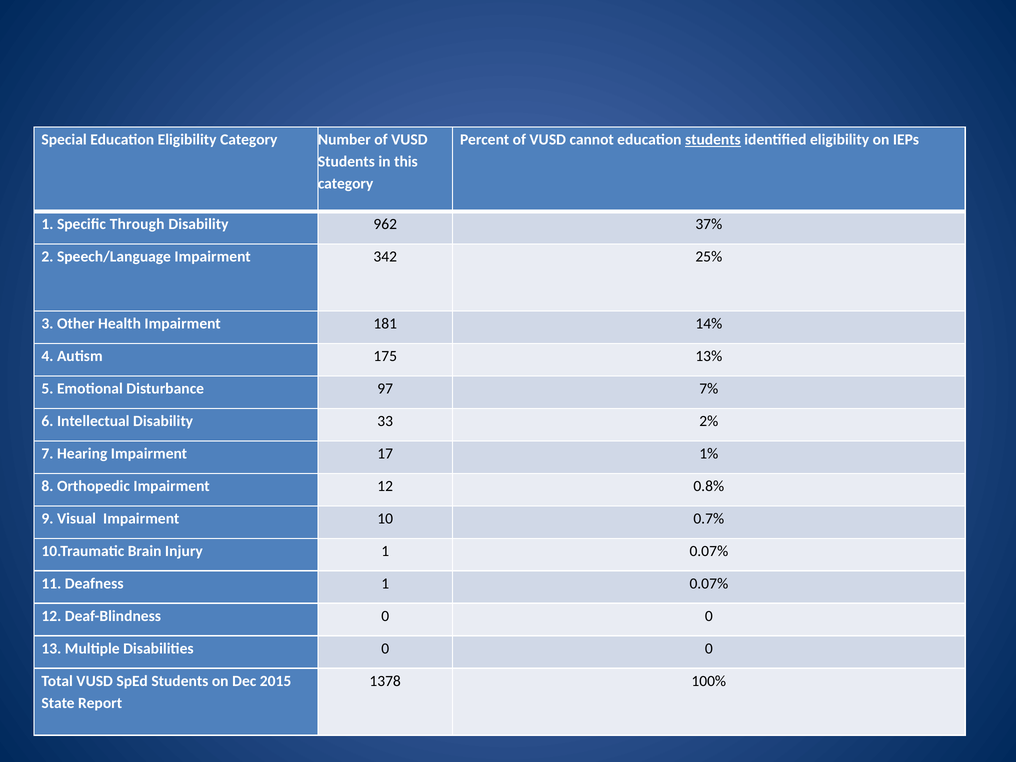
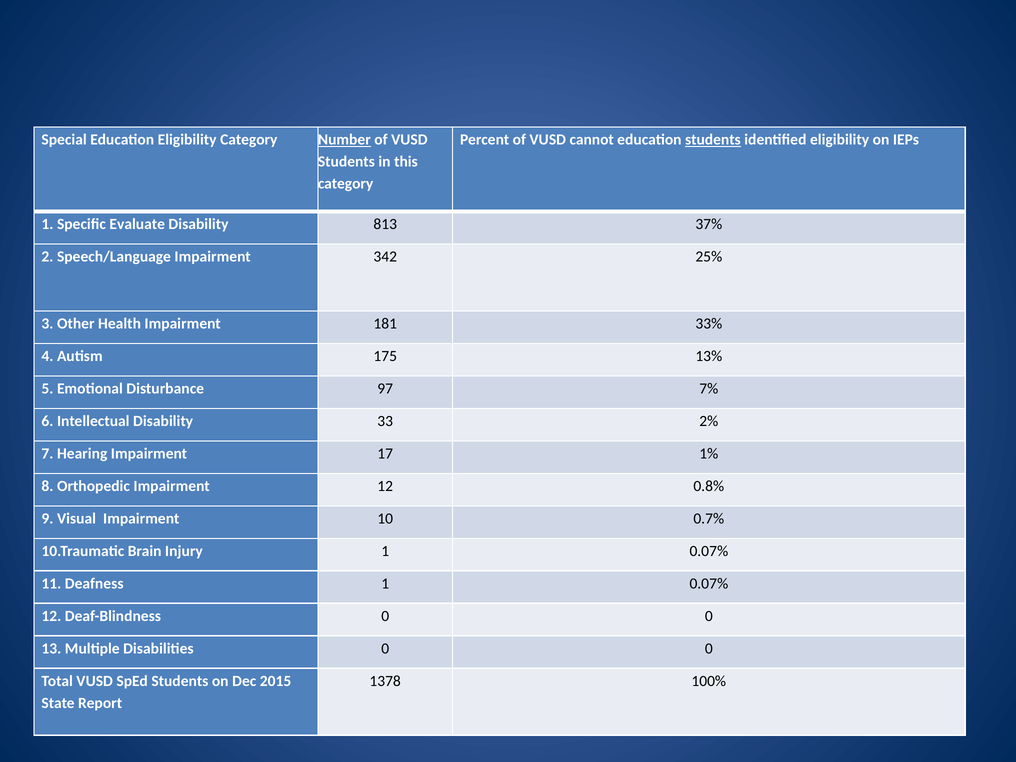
Number underline: none -> present (344, 140)
Through: Through -> Evaluate (137, 224)
962: 962 -> 813 (385, 224)
14%: 14% -> 33% (709, 324)
